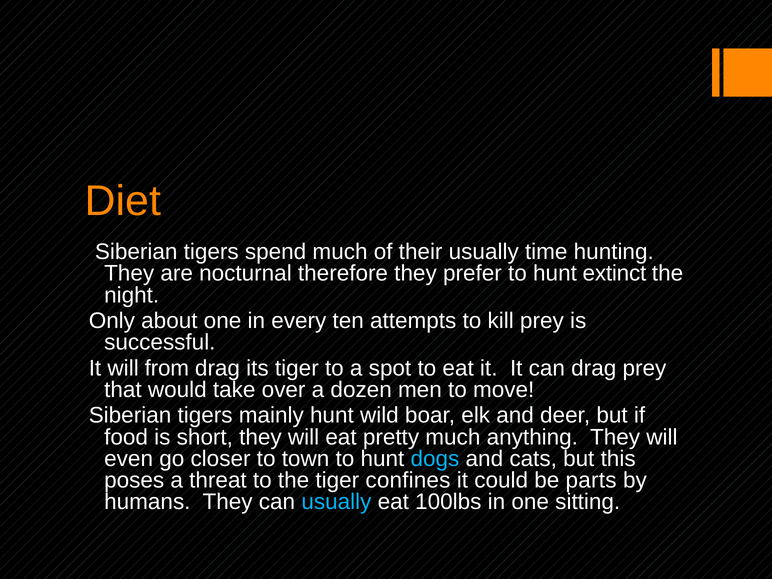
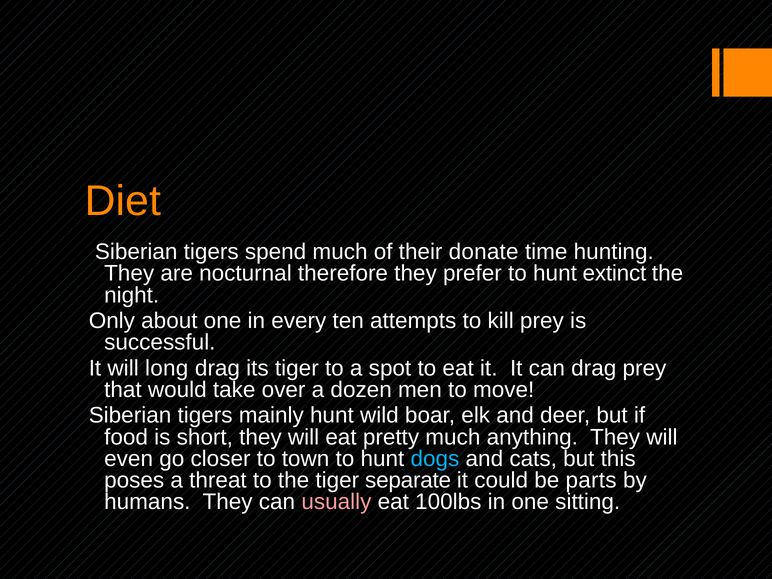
their usually: usually -> donate (484, 252)
from: from -> long (167, 368)
confines: confines -> separate (408, 480)
usually colour: light blue -> pink (336, 502)
